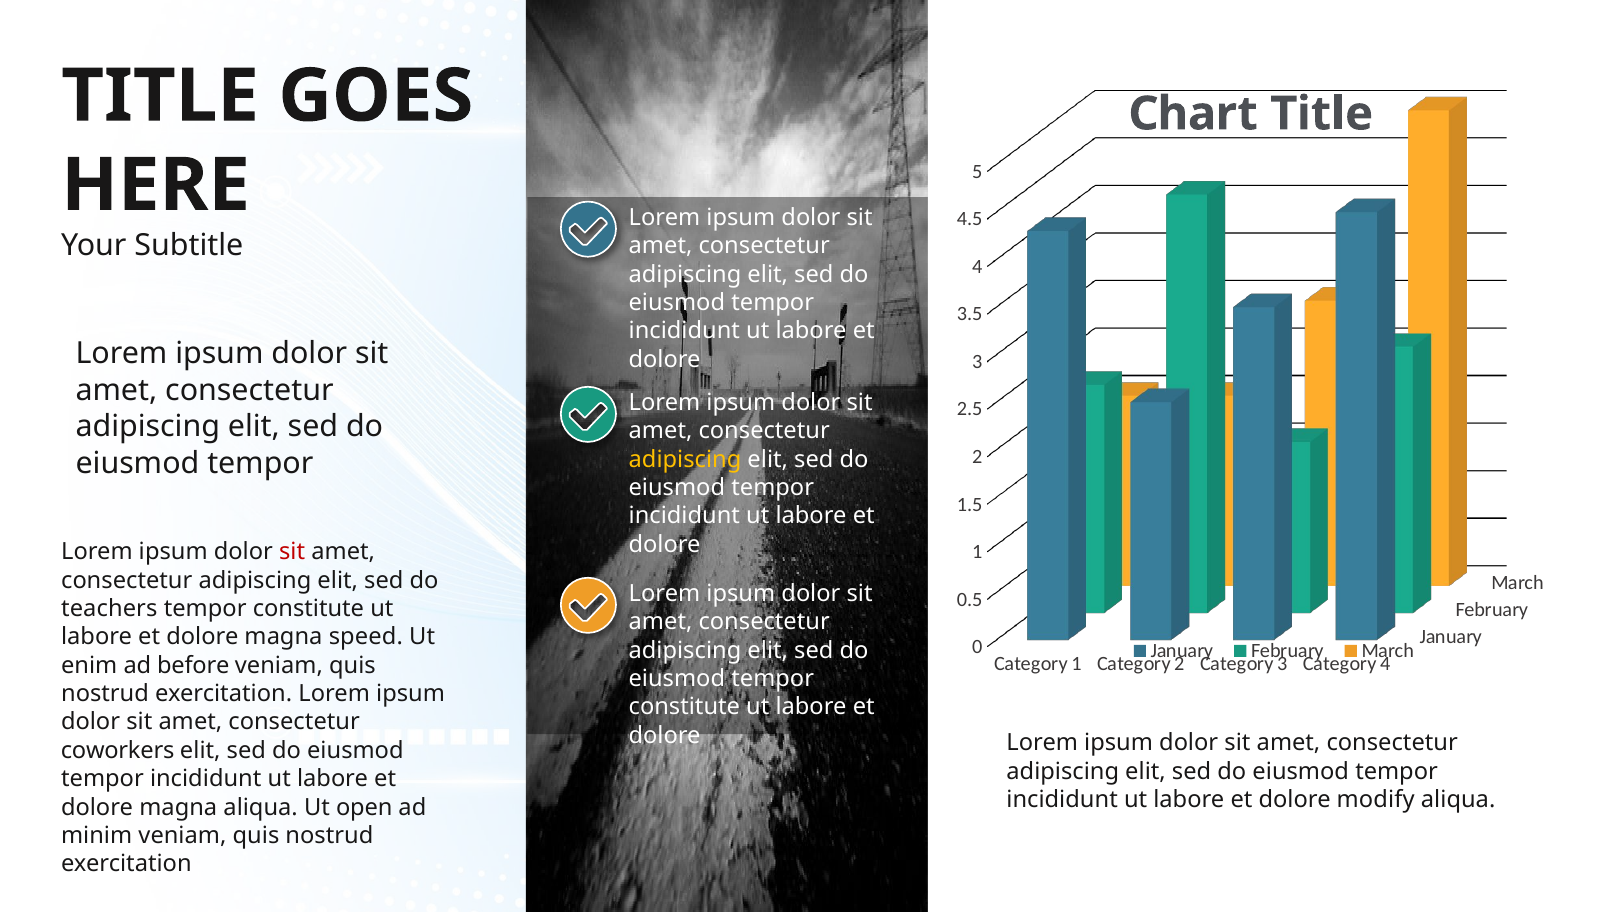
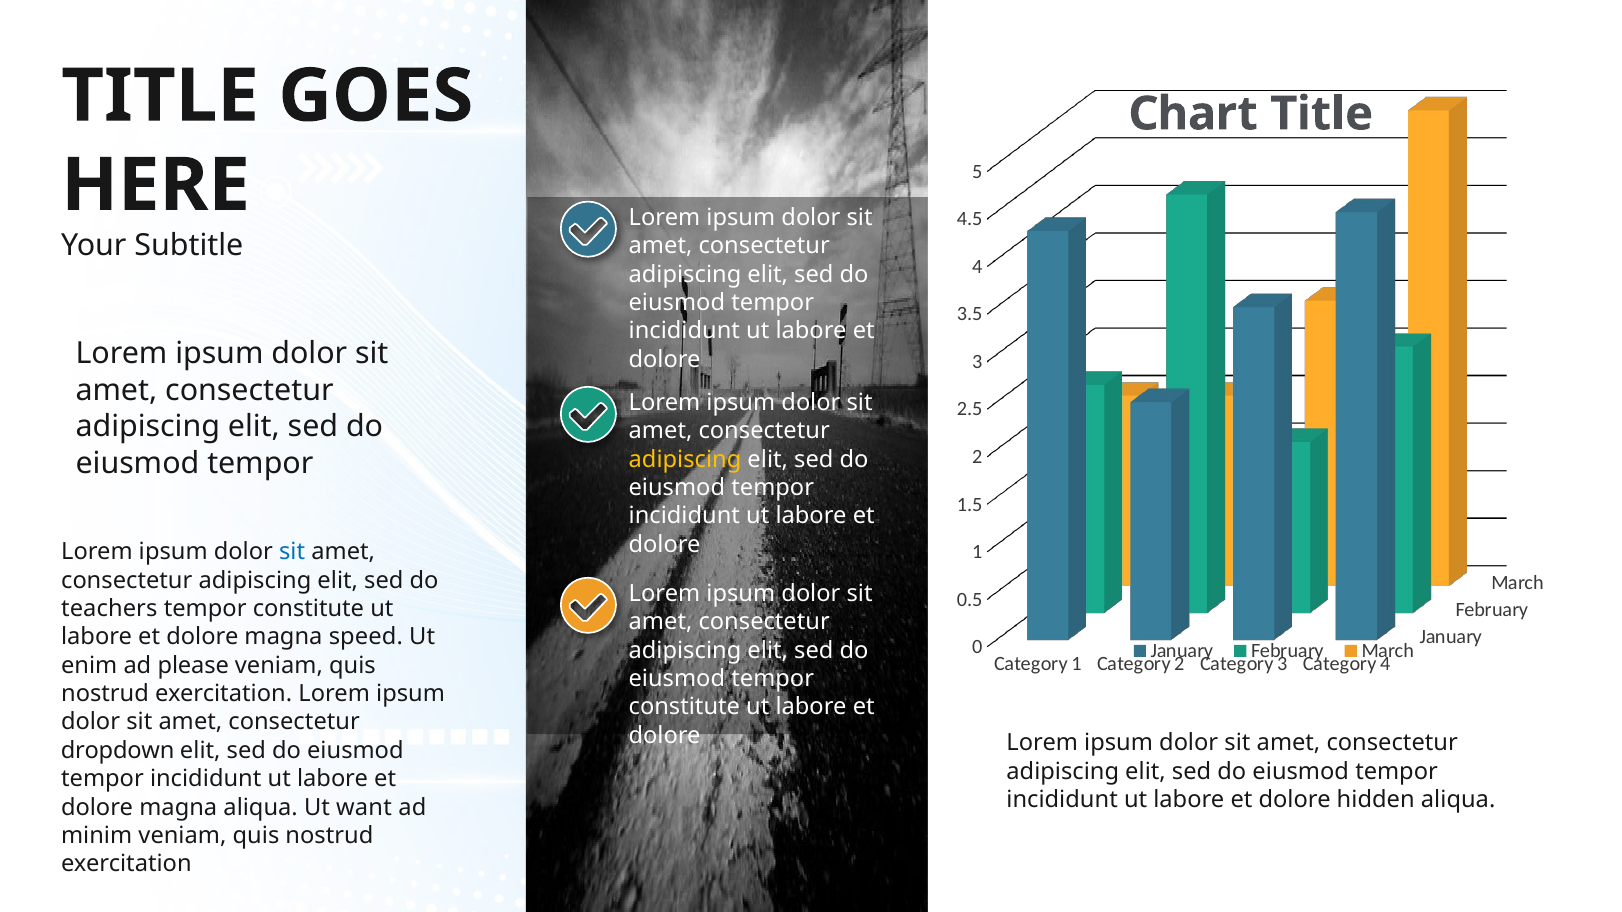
sit colour: red -> blue (292, 552)
before: before -> please (193, 666)
coworkers: coworkers -> dropdown (118, 751)
modify: modify -> hidden (1376, 800)
open: open -> want (364, 808)
